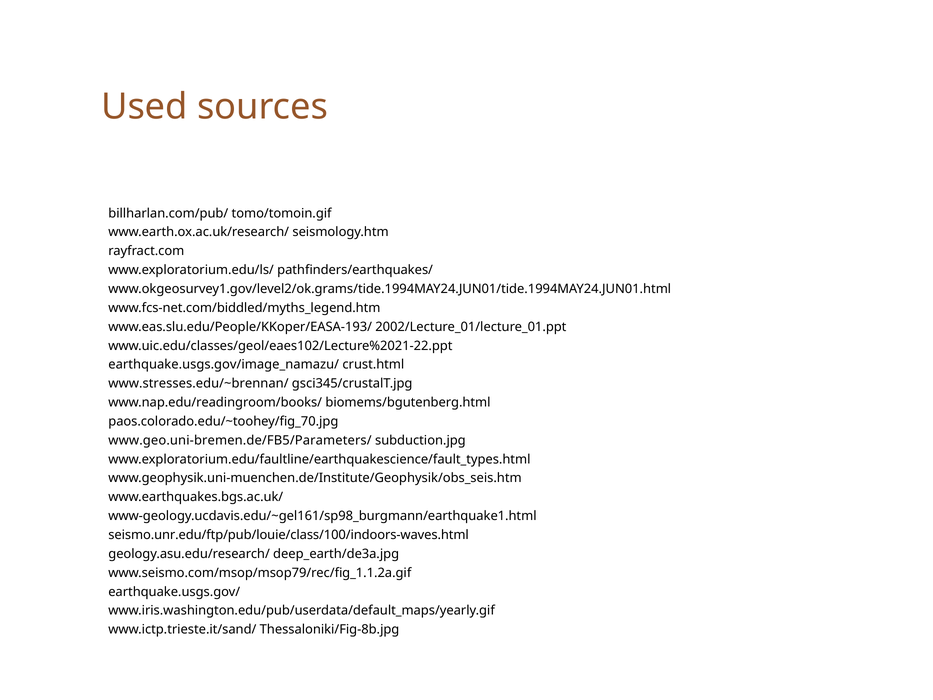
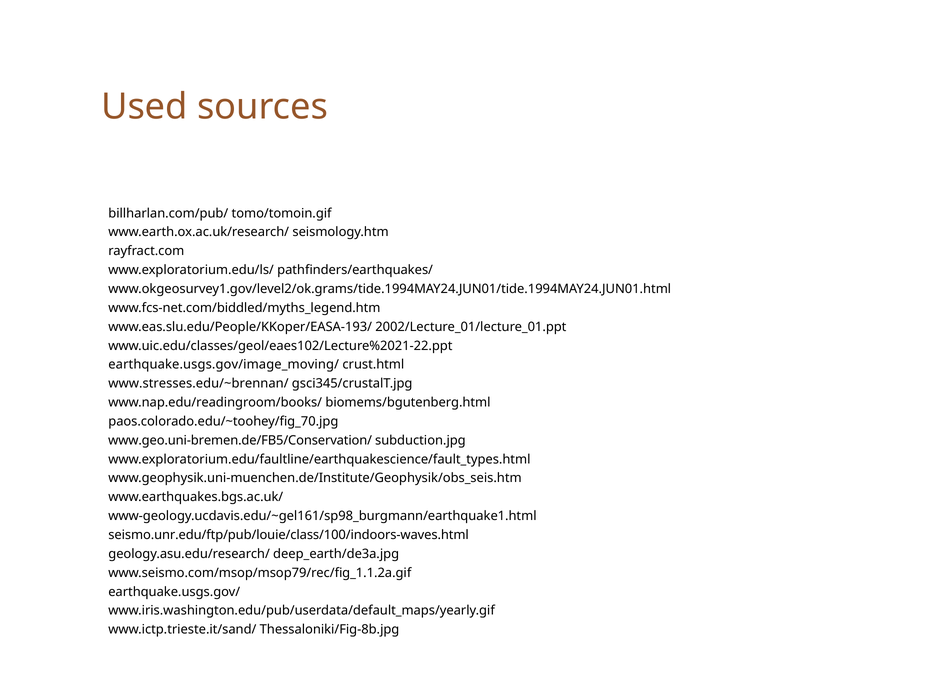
earthquake.usgs.gov/image_namazu/: earthquake.usgs.gov/image_namazu/ -> earthquake.usgs.gov/image_moving/ (224, 365)
www.geo.uni-bremen.de/FB5/Parameters/: www.geo.uni-bremen.de/FB5/Parameters/ -> www.geo.uni-bremen.de/FB5/Conservation/ (240, 440)
